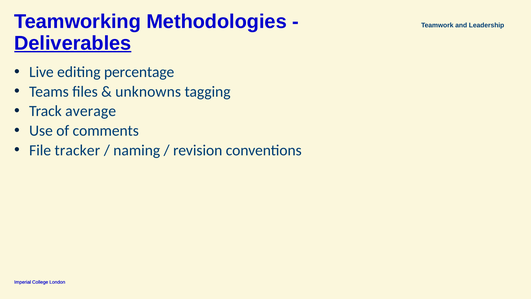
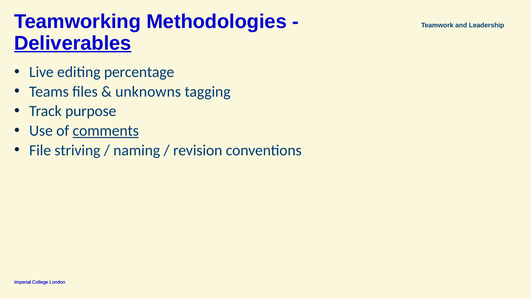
average: average -> purpose (91, 111)
comments underline: none -> present (106, 131)
tracker: tracker -> striving (77, 150)
